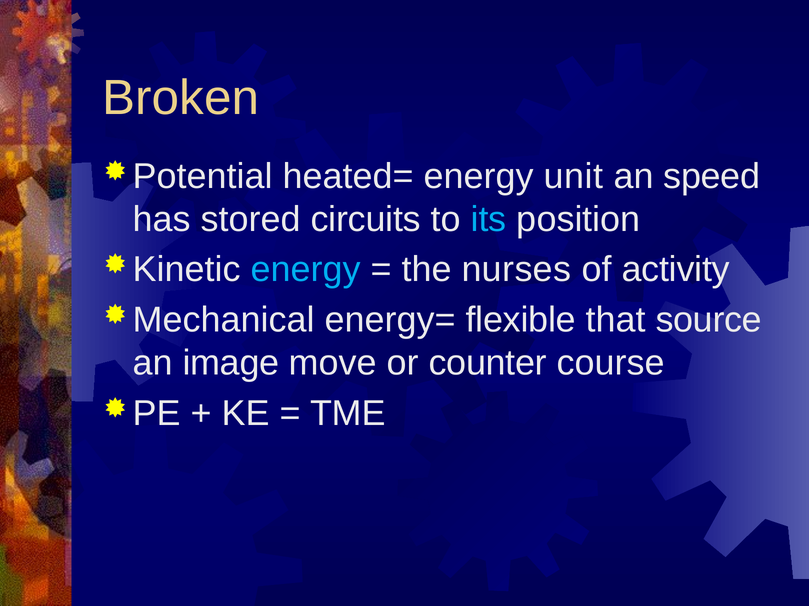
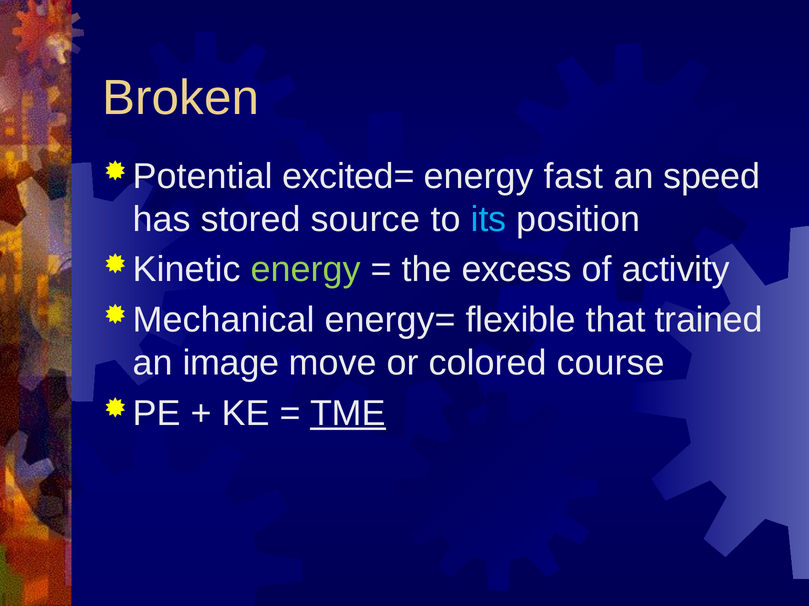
heated=: heated= -> excited= (348, 176)
unit: unit -> fast (573, 176)
circuits: circuits -> source (365, 220)
energy colour: light blue -> light green (306, 270)
nurses: nurses -> excess (517, 270)
source: source -> trained (709, 320)
counter: counter -> colored (488, 363)
TME underline: none -> present (348, 414)
